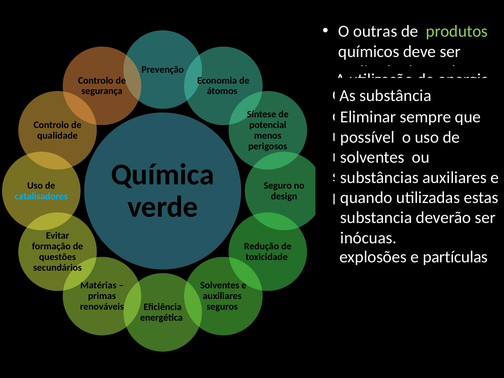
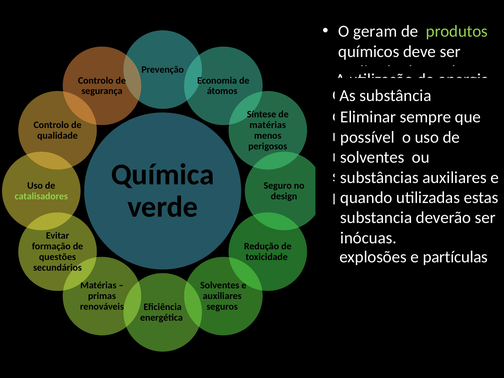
O outras: outras -> geram (375, 31)
potencial: potencial -> matérias (268, 125)
catalisadores colour: light blue -> light green (41, 196)
